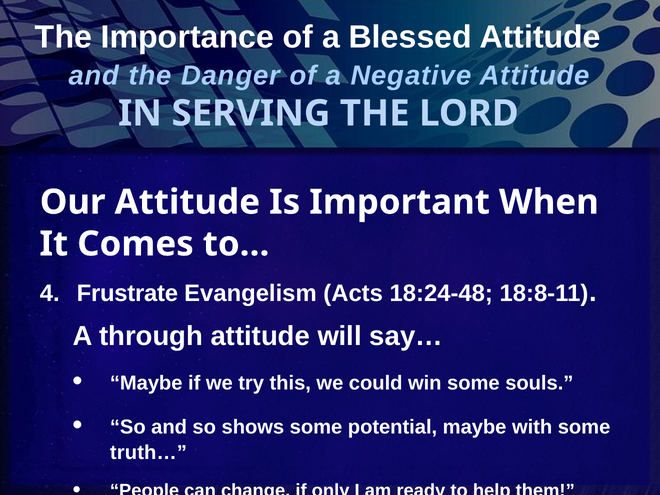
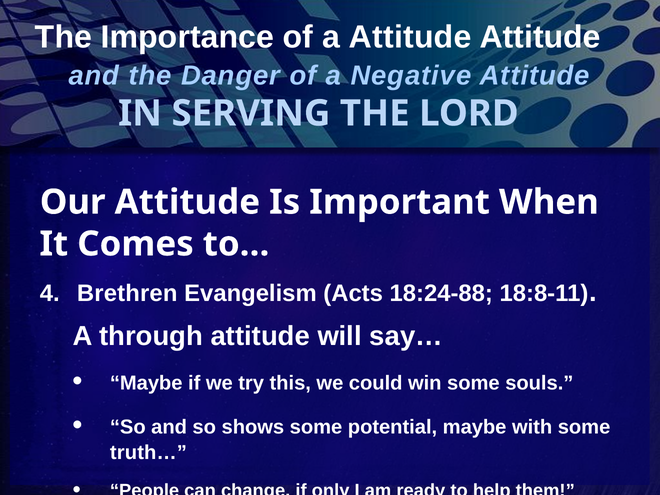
a Blessed: Blessed -> Attitude (410, 37)
Frustrate: Frustrate -> Brethren (127, 293)
18:24-48: 18:24-48 -> 18:24-88 (441, 293)
